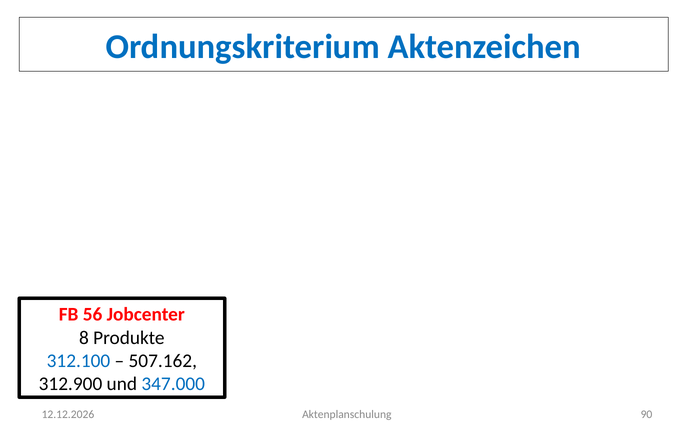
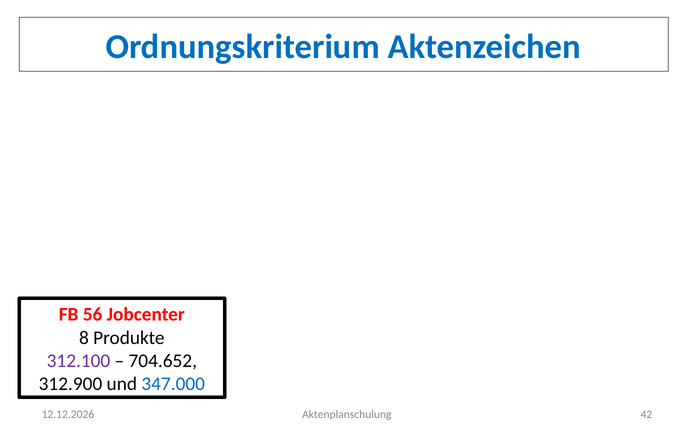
312.100 colour: blue -> purple (78, 361)
507.162: 507.162 -> 704.652 (163, 361)
90: 90 -> 42 (646, 414)
